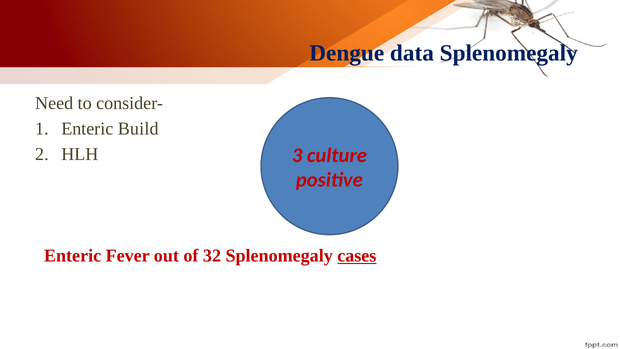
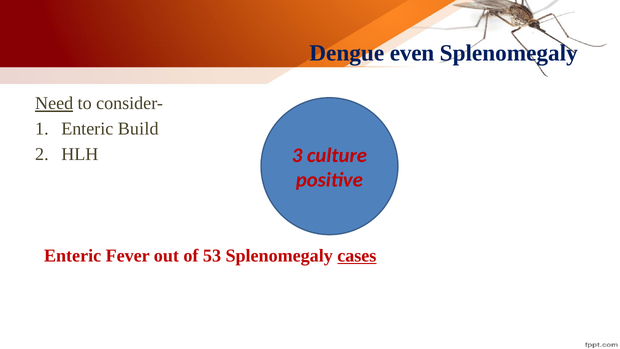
data: data -> even (412, 53)
Need underline: none -> present (54, 103)
32: 32 -> 53 (212, 255)
